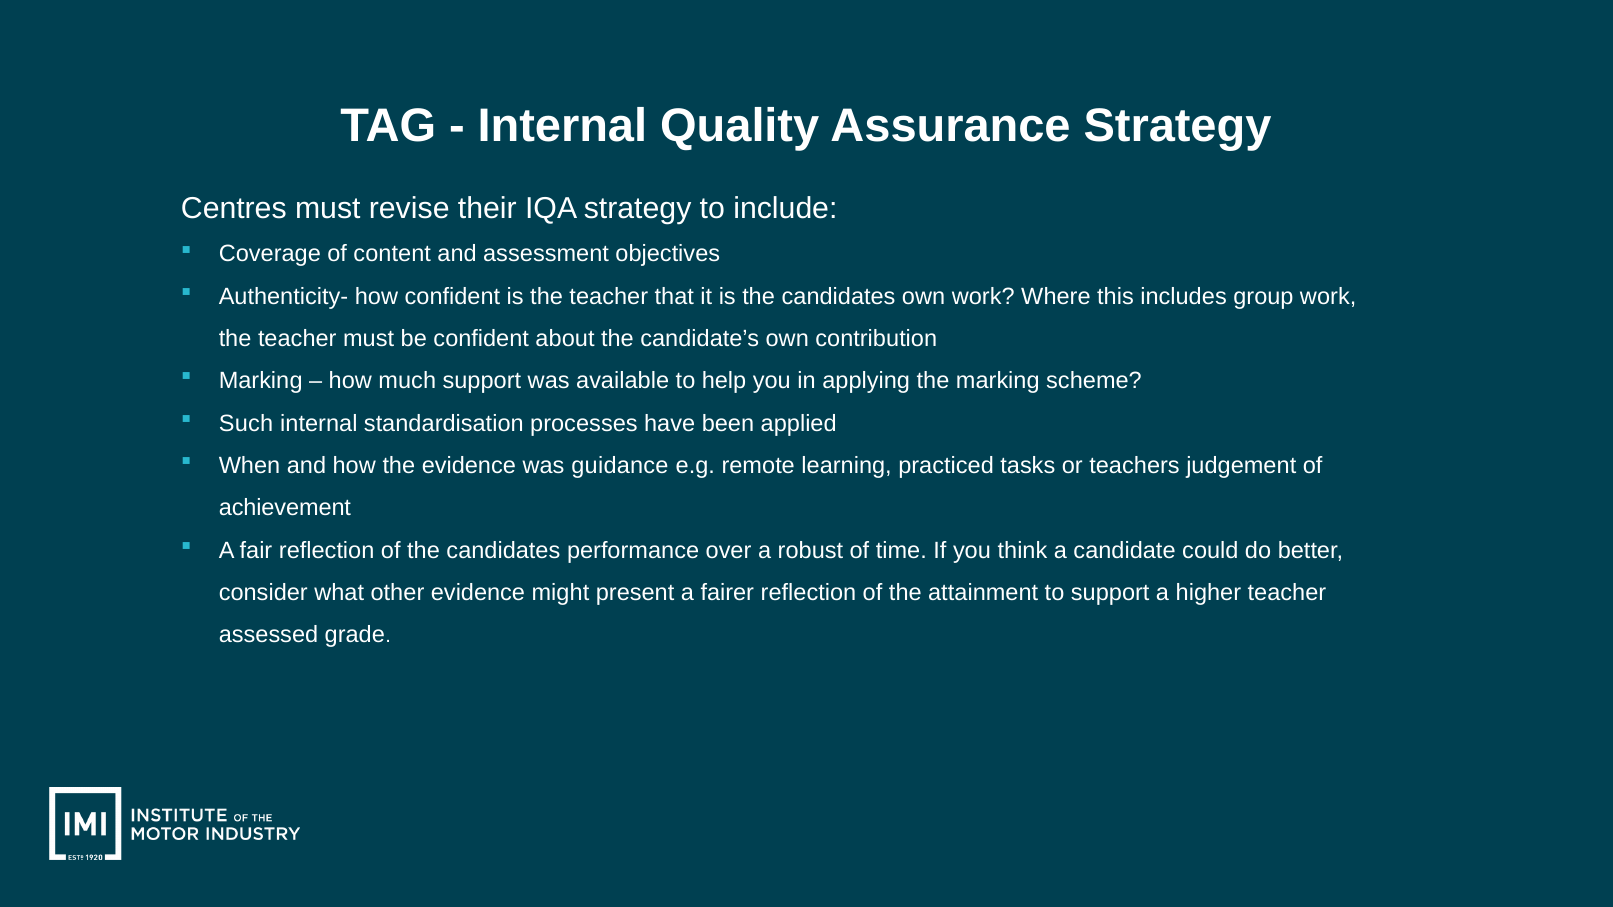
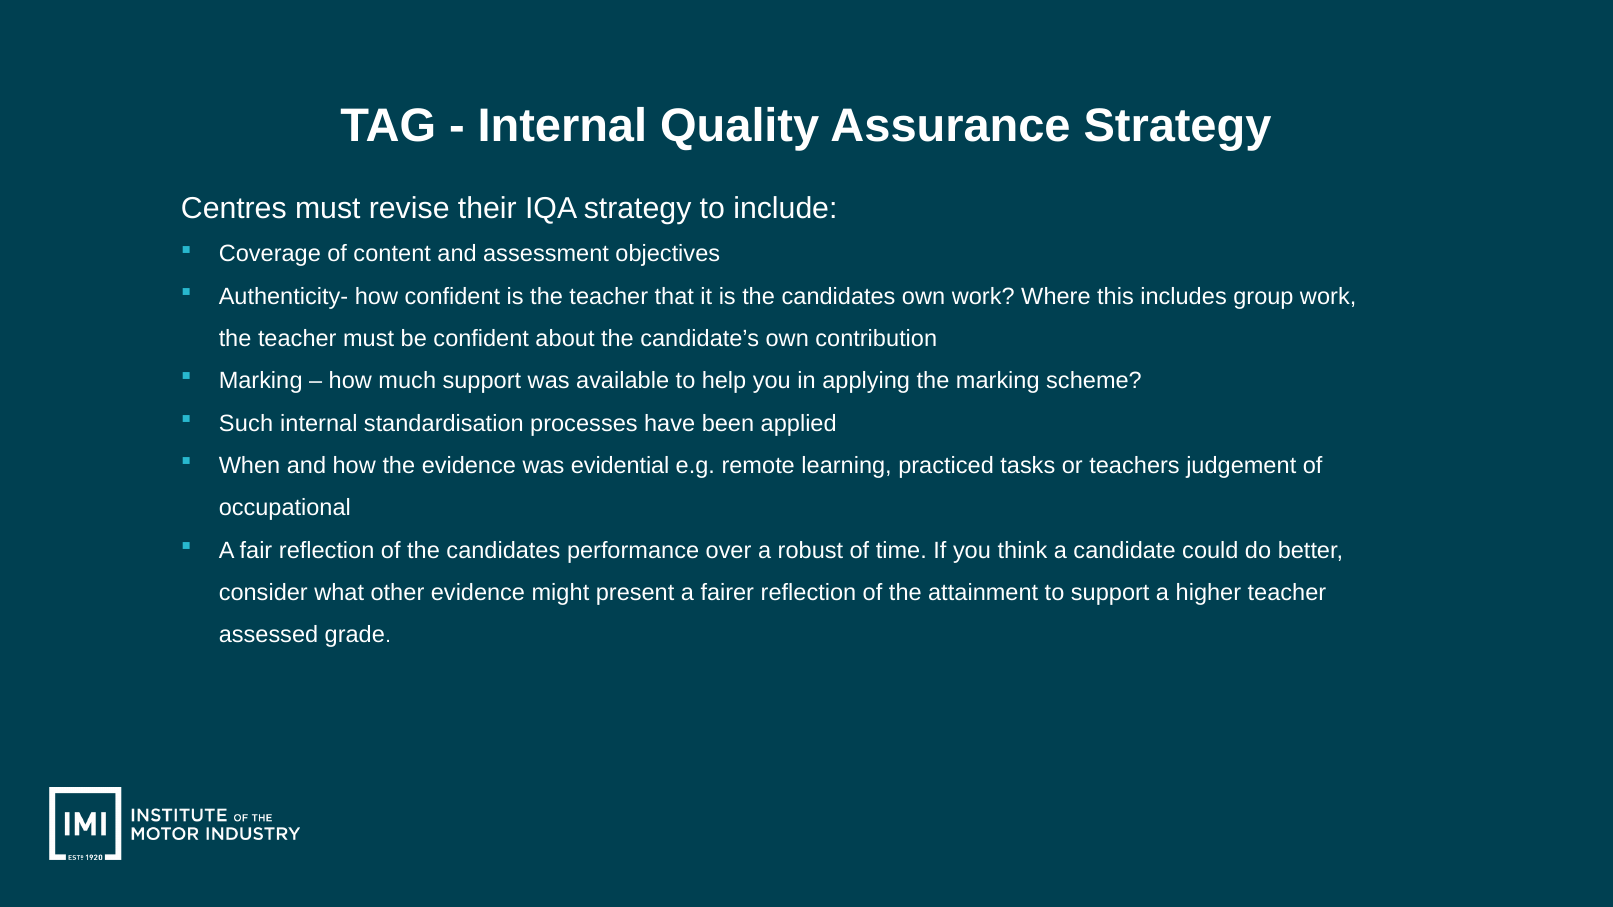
guidance: guidance -> evidential (620, 466)
achievement: achievement -> occupational (285, 508)
